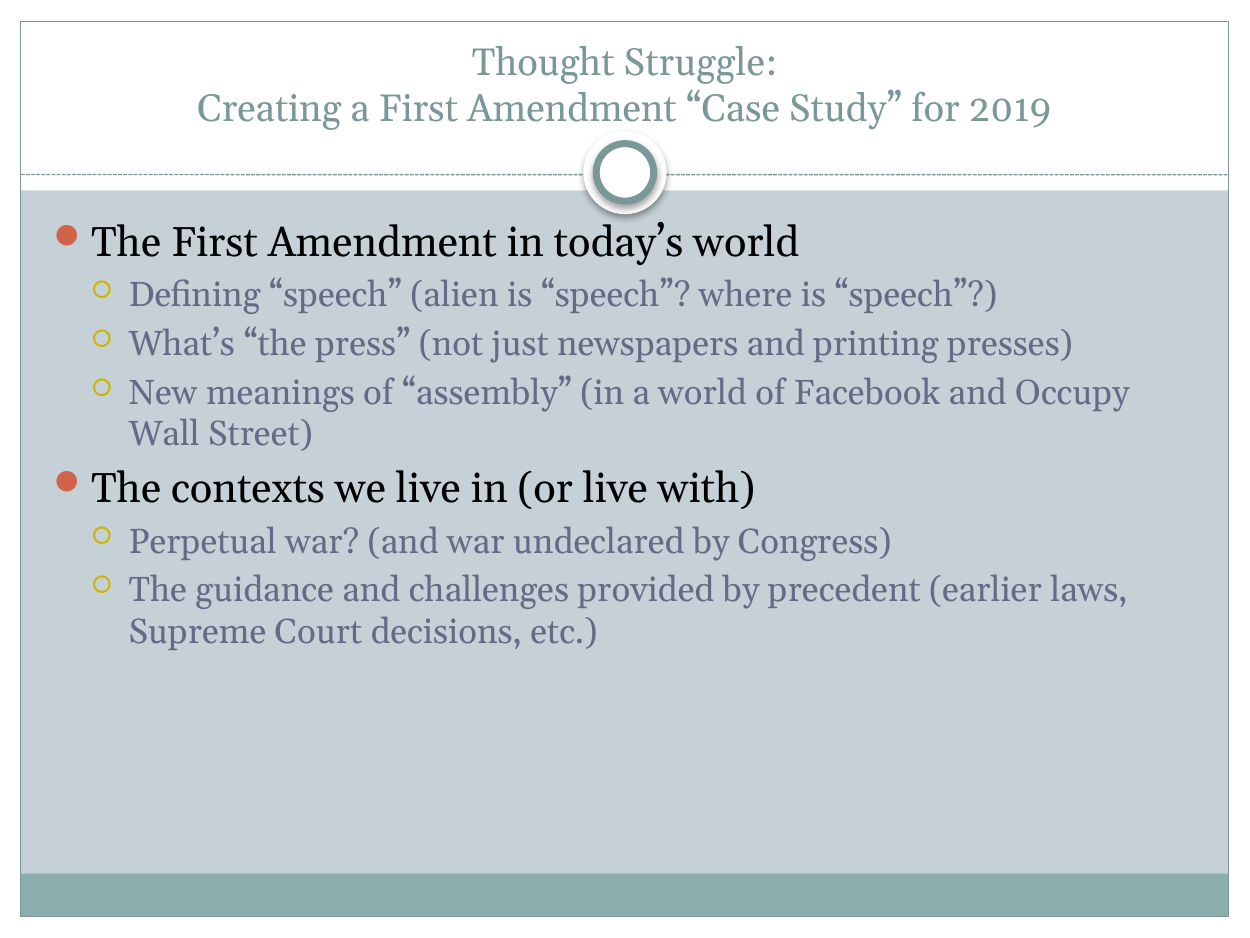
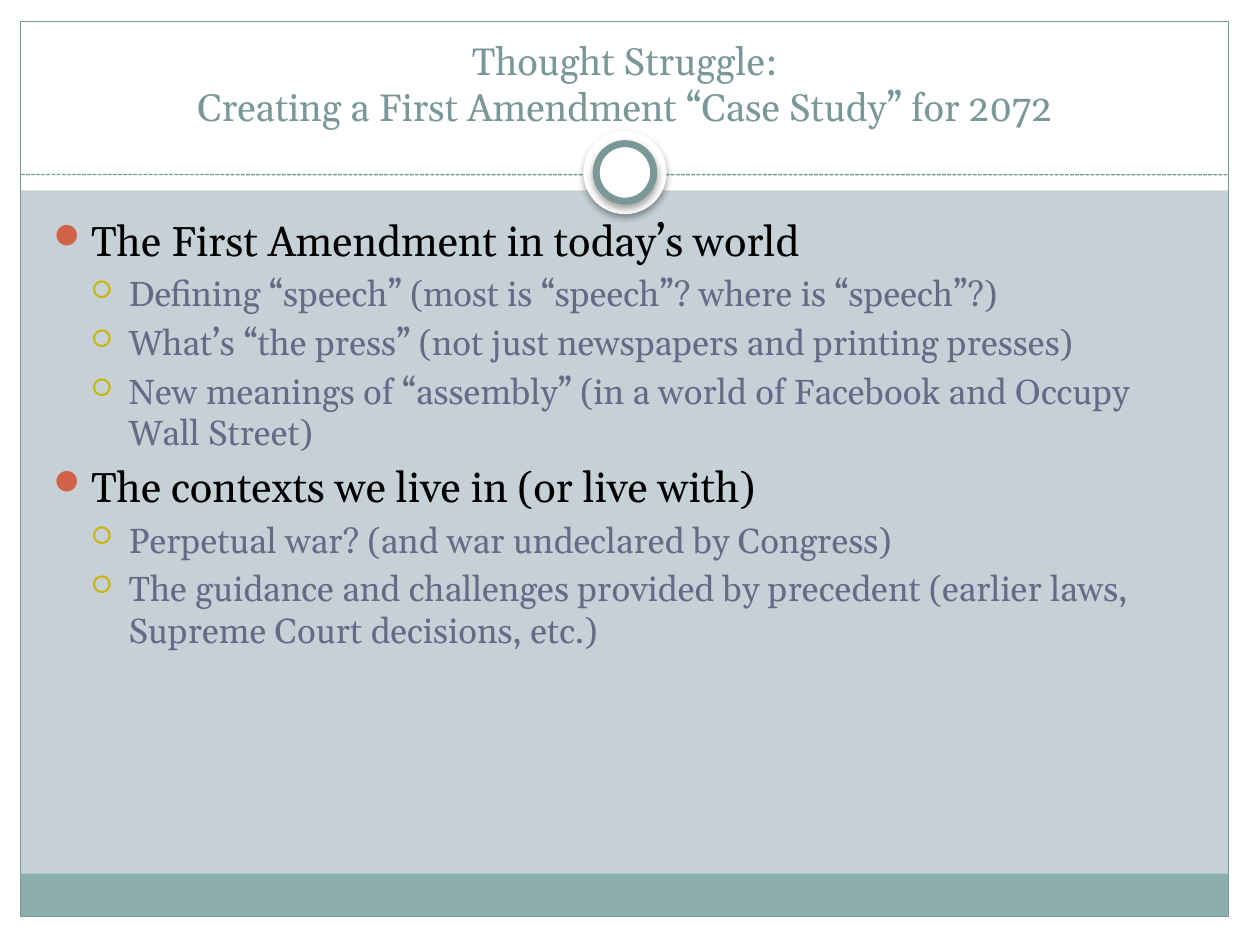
2019: 2019 -> 2072 (1010, 109)
alien: alien -> most (455, 295)
